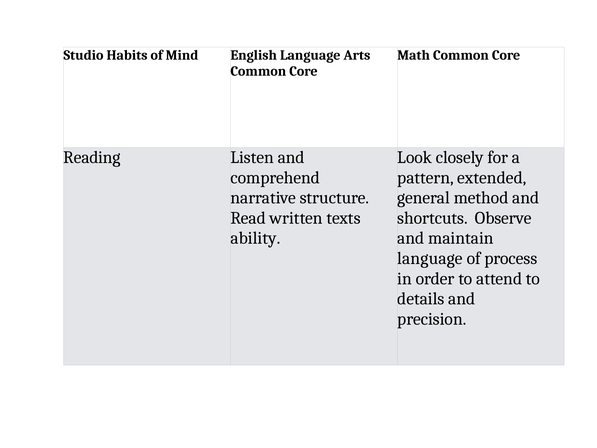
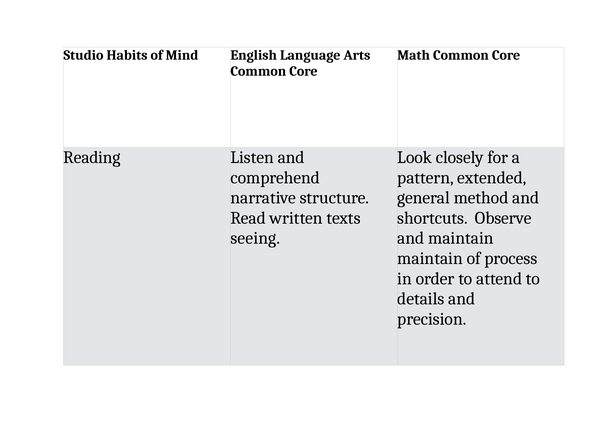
ability: ability -> seeing (255, 238)
language: language -> maintain (430, 258)
